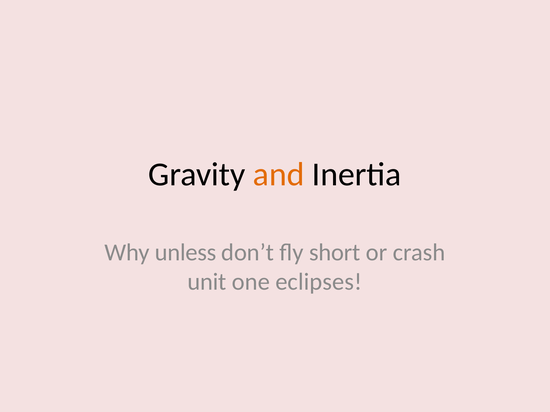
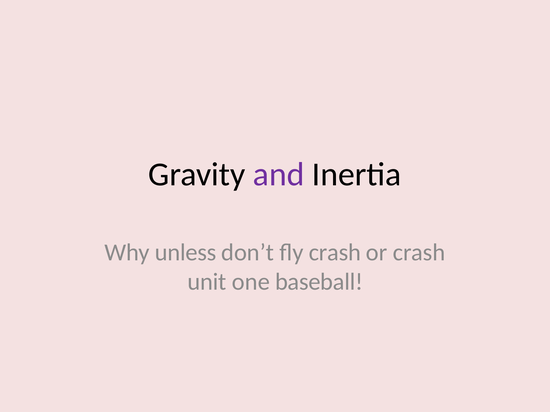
and colour: orange -> purple (279, 175)
fly short: short -> crash (335, 253)
eclipses: eclipses -> baseball (319, 282)
